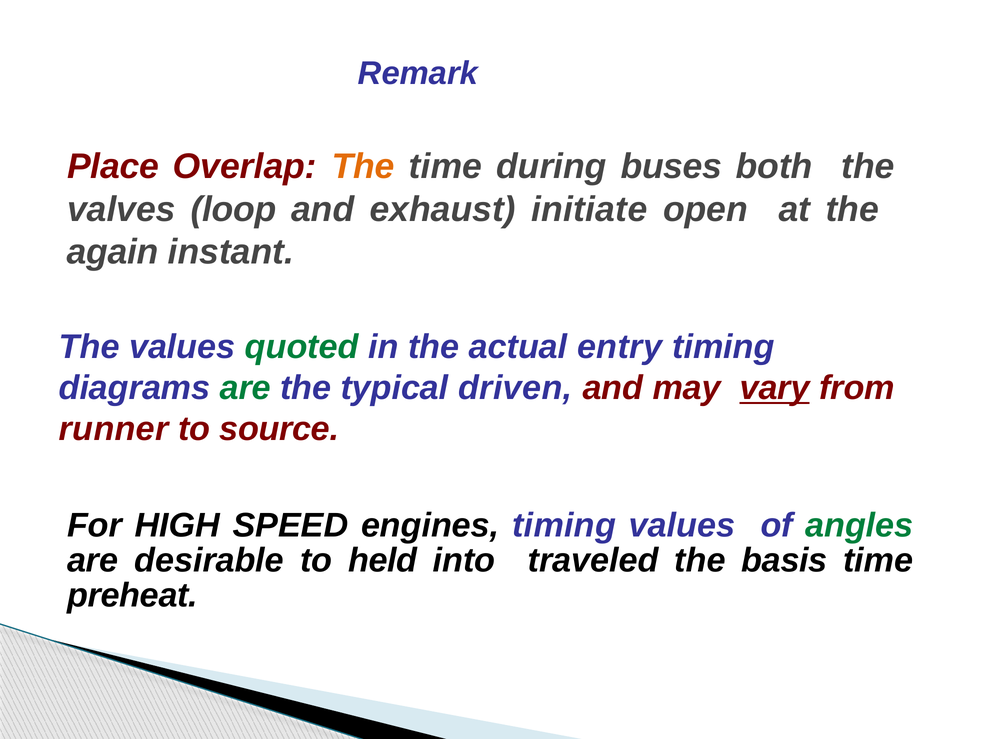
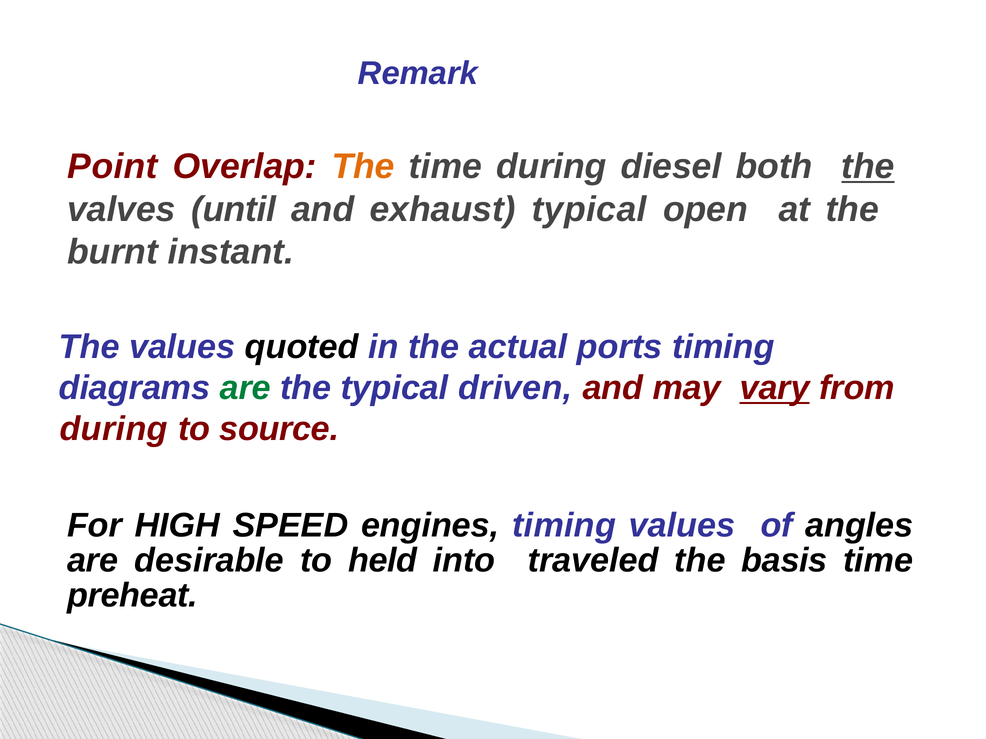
Place: Place -> Point (113, 167)
buses: buses -> diesel (671, 167)
the underline: none -> present (868, 167)
loop: loop -> until (234, 209)
exhaust initiate: initiate -> typical (589, 209)
again: again -> burnt (113, 252)
quoted colour: green -> black (302, 347)
entry: entry -> ports (620, 347)
runner: runner -> during (114, 429)
angles colour: green -> black (859, 526)
